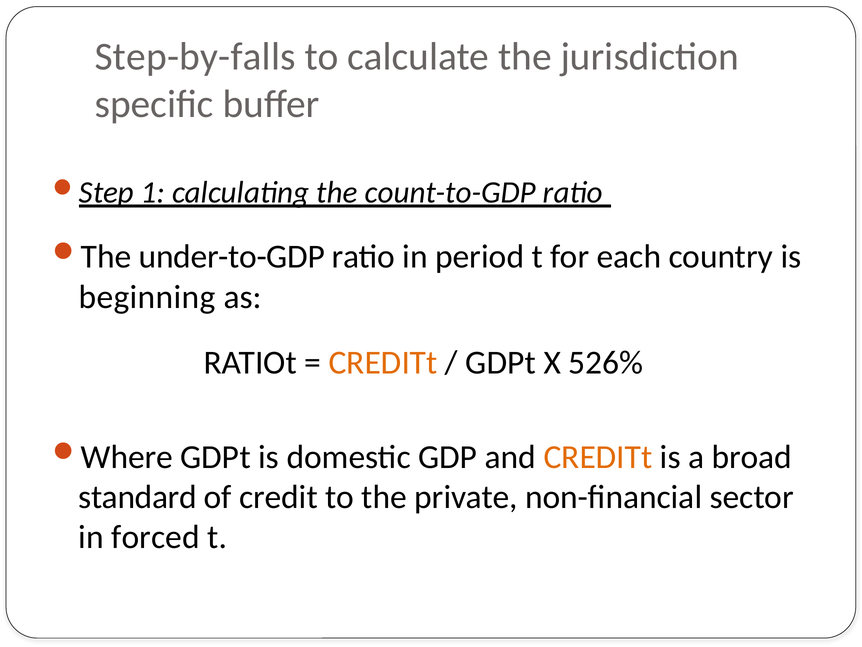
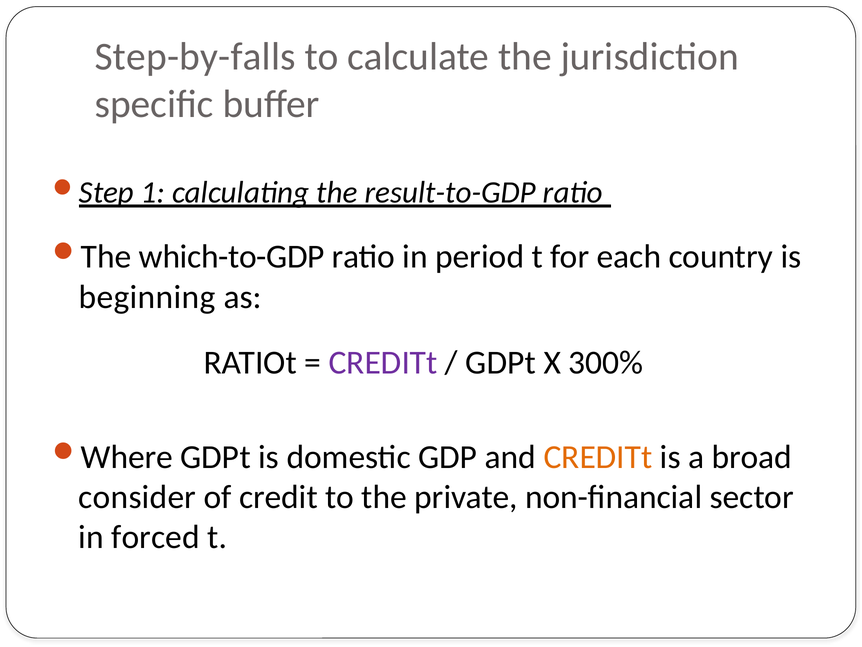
count-to-GDP: count-to-GDP -> result-to-GDP (450, 192)
under-to-GDP: under-to-GDP -> which-to-GDP (232, 257)
CREDITt colour: orange -> purple (383, 362)
526%: 526% -> 300% (606, 362)
standard: standard -> consider (137, 497)
